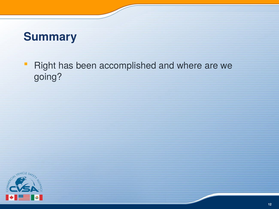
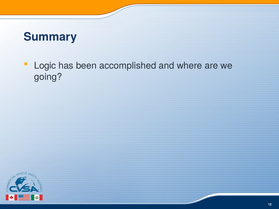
Right: Right -> Logic (45, 66)
